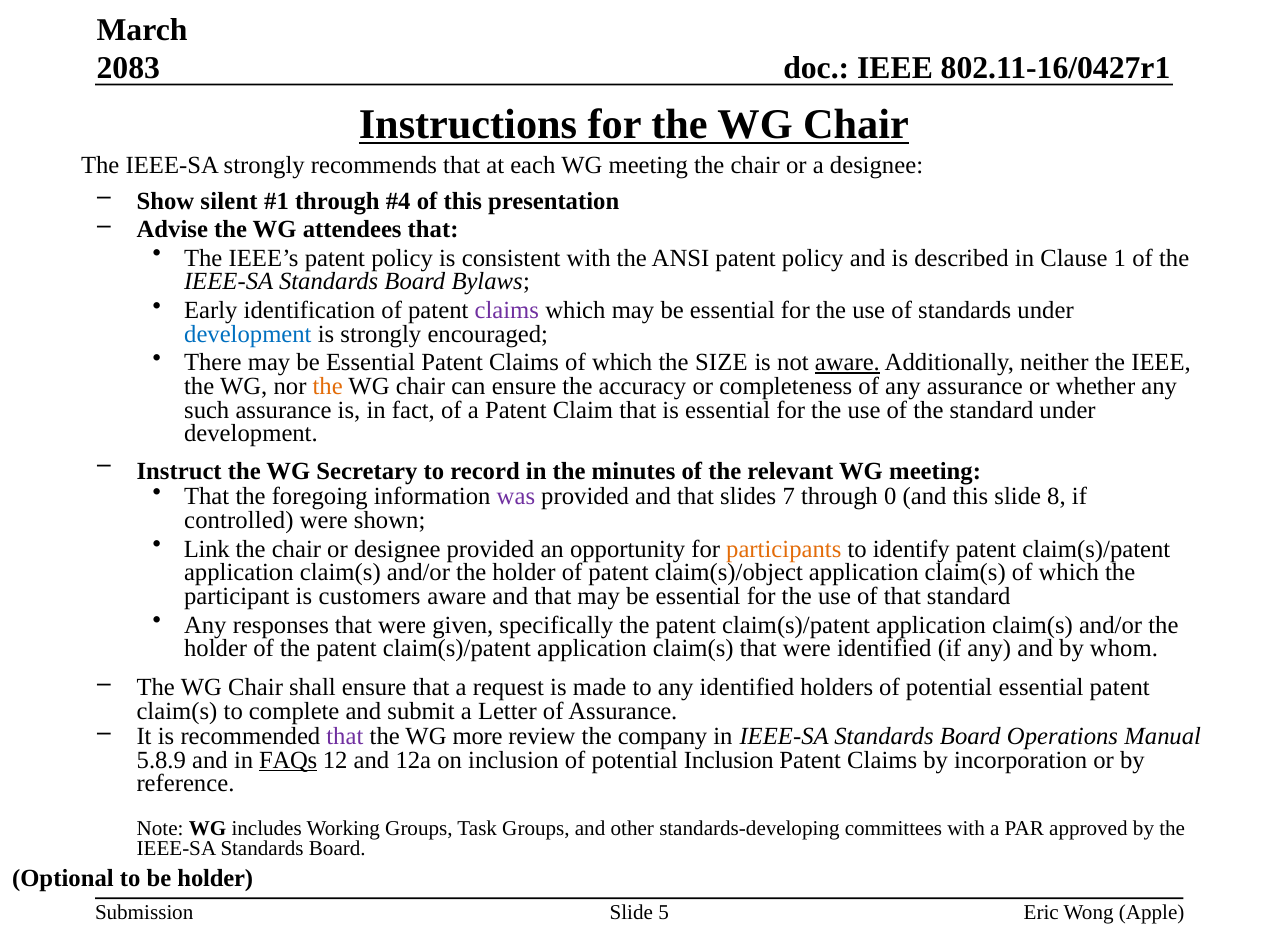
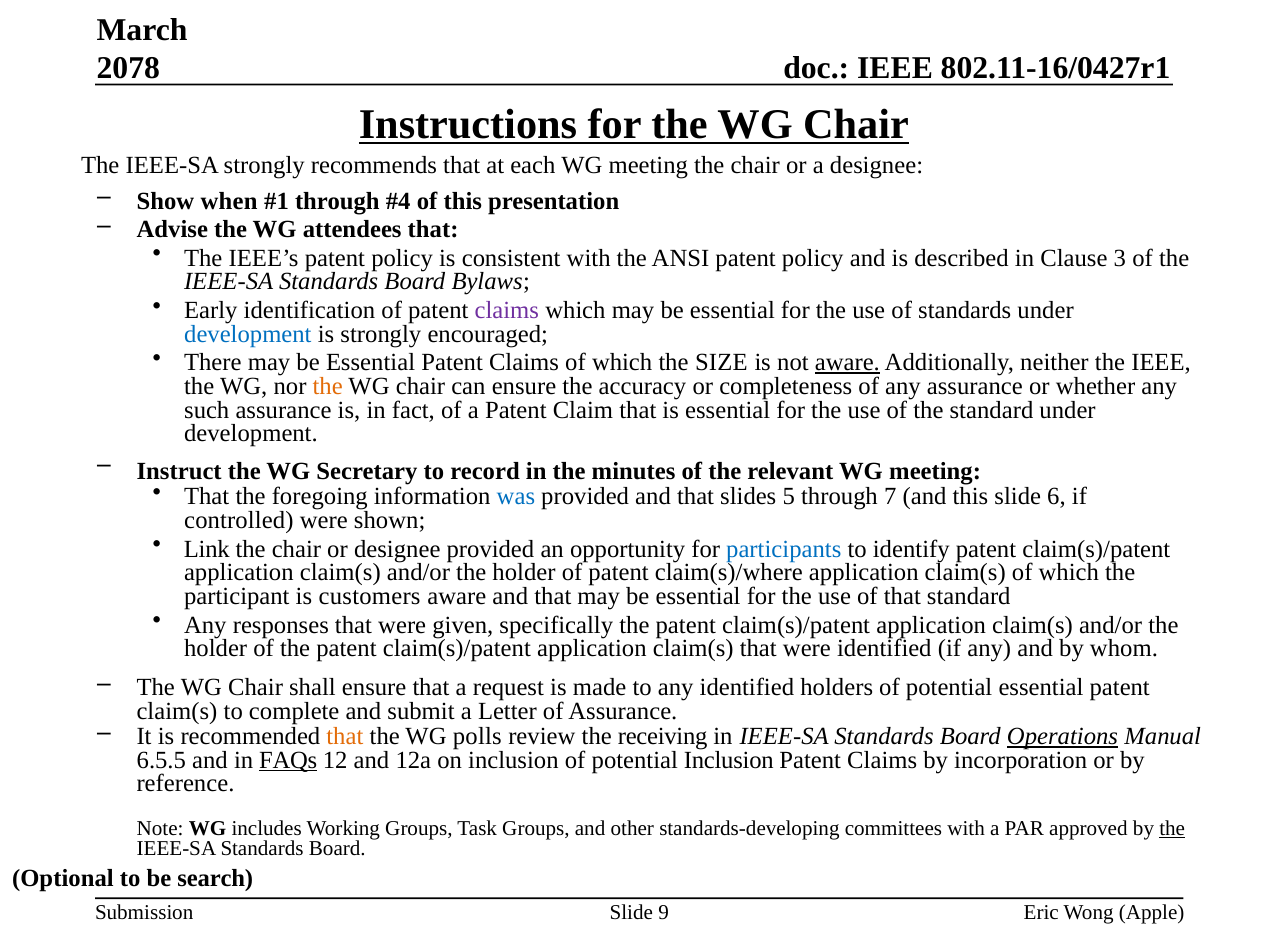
2083: 2083 -> 2078 (128, 68)
silent: silent -> when (229, 201)
1: 1 -> 3 (1120, 258)
was colour: purple -> blue (516, 497)
7: 7 -> 5 (789, 497)
0: 0 -> 7 (890, 497)
8: 8 -> 6 (1056, 497)
participants colour: orange -> blue (784, 549)
claim(s)/object: claim(s)/object -> claim(s)/where (729, 573)
that colour: purple -> orange (345, 736)
more: more -> polls (477, 736)
company: company -> receiving (663, 736)
Operations underline: none -> present (1062, 736)
5.8.9: 5.8.9 -> 6.5.5 (161, 760)
the underline: none -> present (1172, 828)
be holder: holder -> search (215, 879)
5: 5 -> 9 (664, 912)
